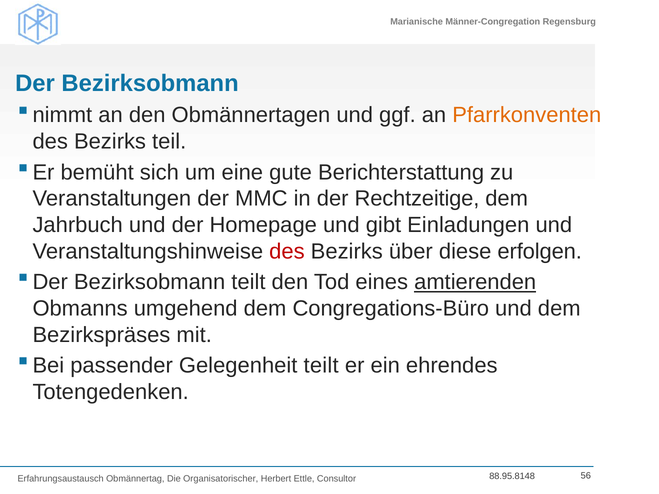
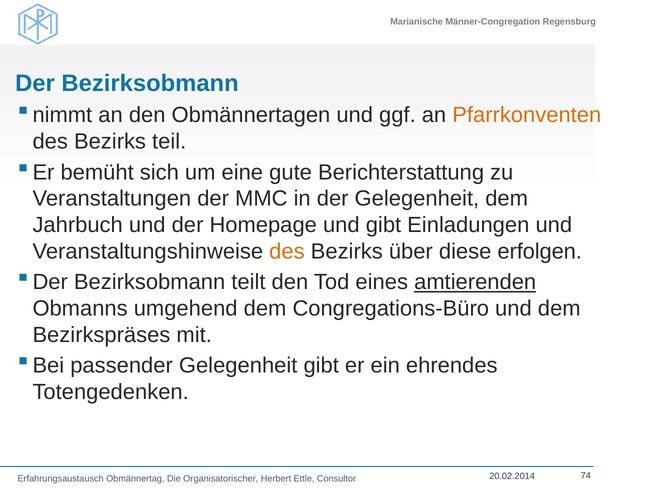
der Rechtzeitige: Rechtzeitige -> Gelegenheit (417, 199)
des colour: red -> orange (287, 251)
Gelegenheit teilt: teilt -> gibt (321, 366)
88.95.8148: 88.95.8148 -> 20.02.2014 (512, 476)
56: 56 -> 74 (586, 476)
